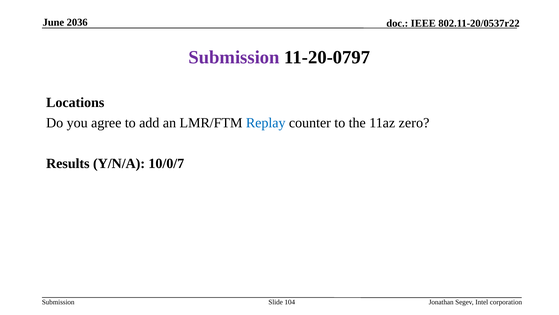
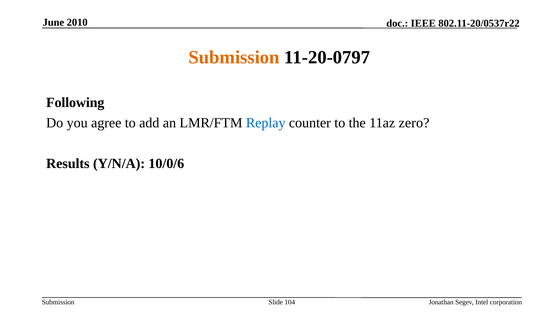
2036: 2036 -> 2010 (77, 22)
Submission colour: purple -> orange (234, 57)
Locations: Locations -> Following (75, 102)
10/0/7: 10/0/7 -> 10/0/6 (166, 163)
